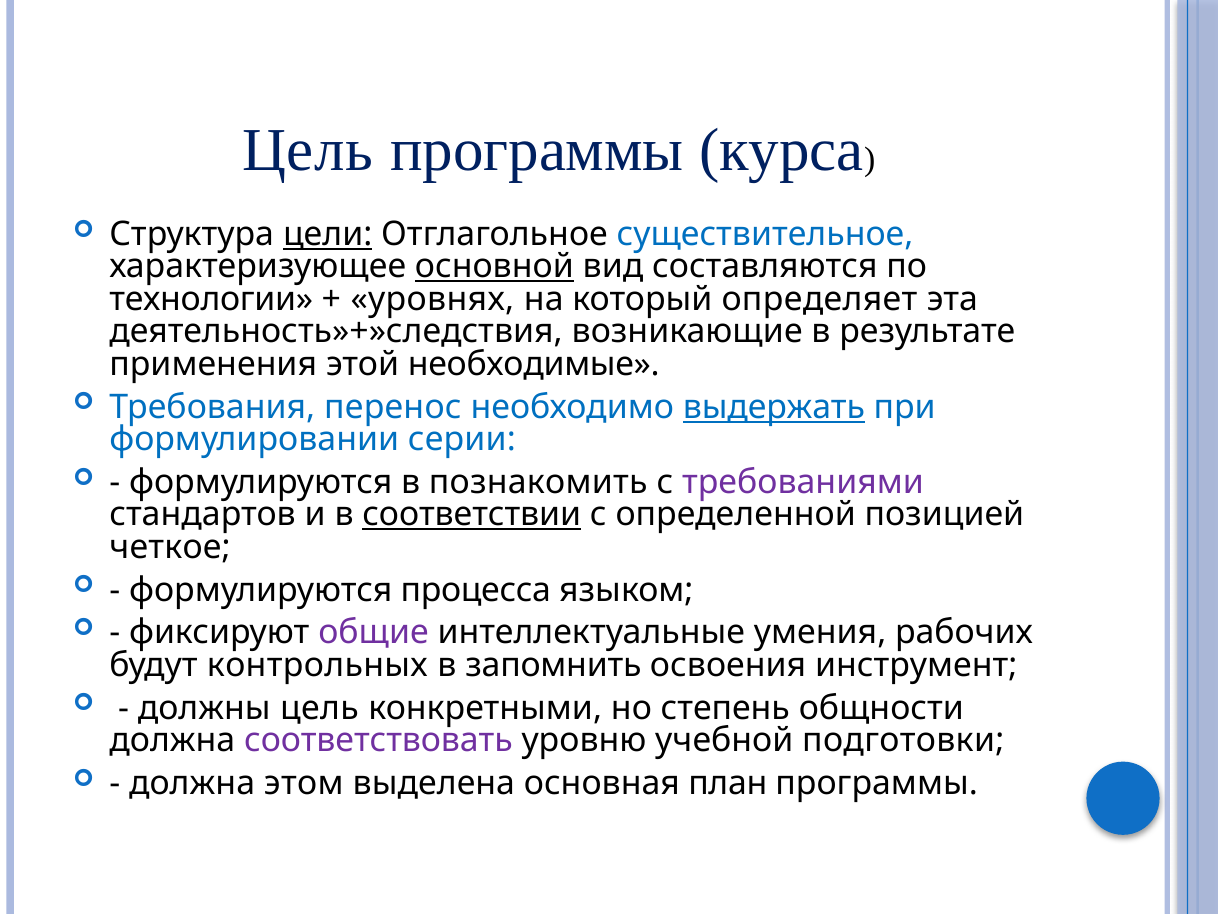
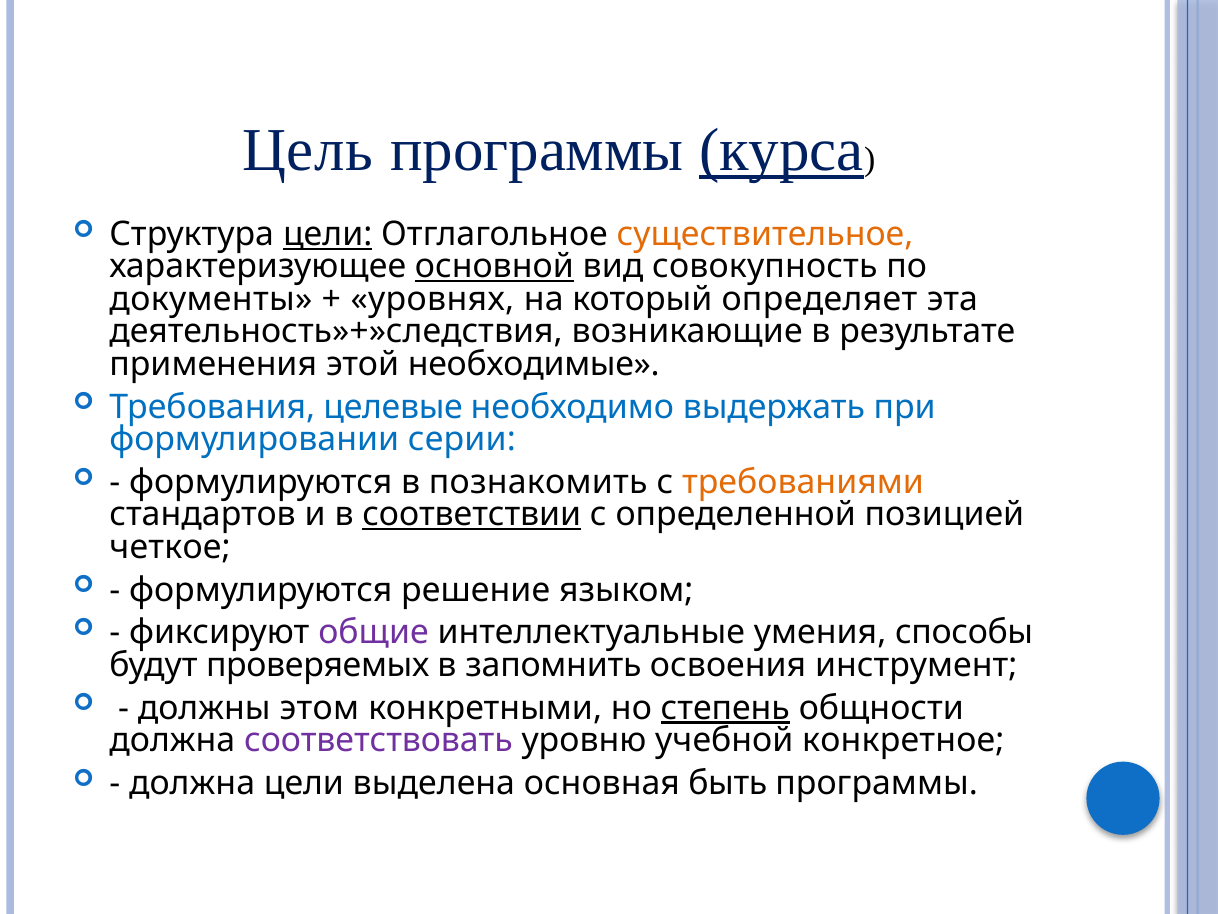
курса underline: none -> present (781, 150)
существительное colour: blue -> orange (765, 234)
составляются: составляются -> совокупность (765, 267)
технологии: технологии -> документы (211, 299)
перенос: перенос -> целевые (393, 407)
выдержать underline: present -> none (774, 407)
требованиями colour: purple -> orange (803, 482)
процесса: процесса -> решение (476, 590)
рабочих: рабочих -> способы (964, 632)
контрольных: контрольных -> проверяемых (318, 665)
должны цель: цель -> этом (319, 708)
степень underline: none -> present (725, 708)
подготовки: подготовки -> конкретное (903, 740)
должна этом: этом -> цели (304, 783)
план: план -> быть (728, 783)
